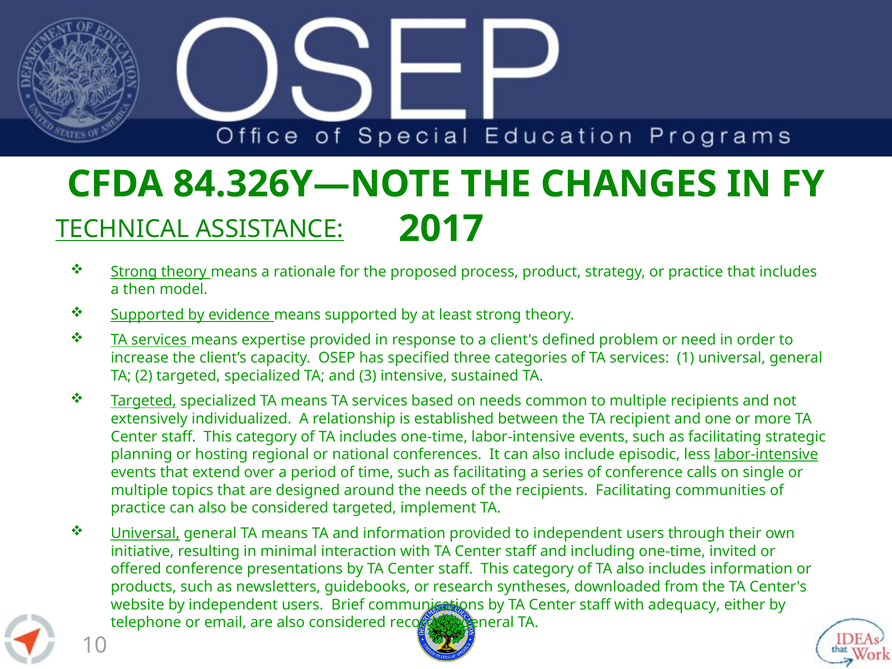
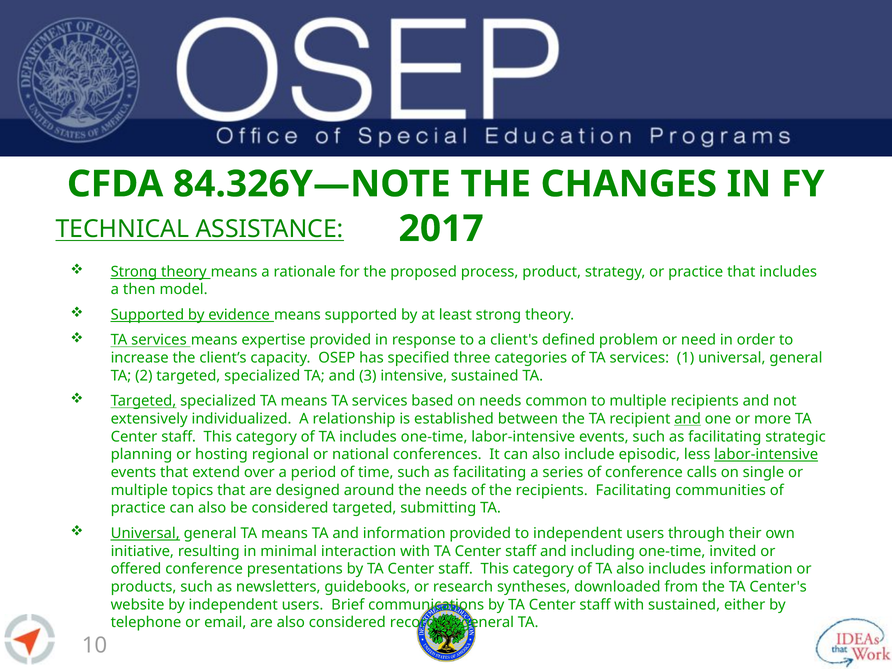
and underline: none -> present (688, 419)
implement: implement -> submitting (438, 508)
with adequacy: adequacy -> sustained (684, 605)
